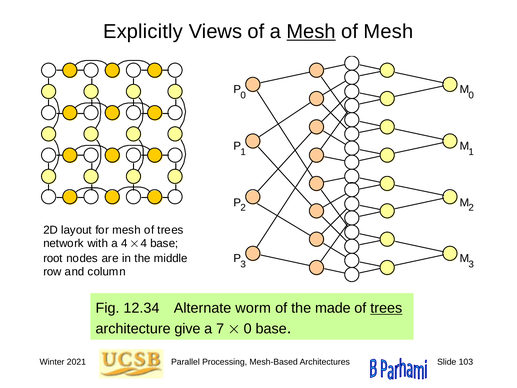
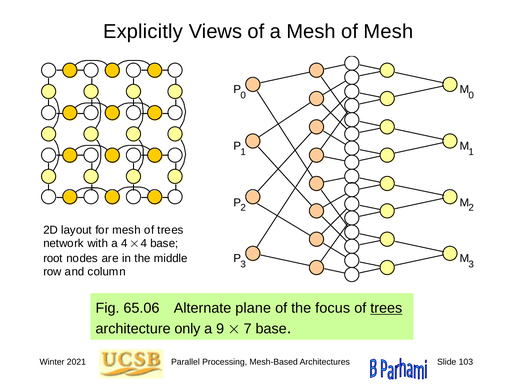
Mesh underline: present -> none (311, 32)
12.34: 12.34 -> 65.06 (141, 308)
worm: worm -> plane (253, 308)
made: made -> focus (333, 308)
give: give -> only (187, 329)
7: 7 -> 9 (220, 329)
0: 0 -> 7 (248, 329)
